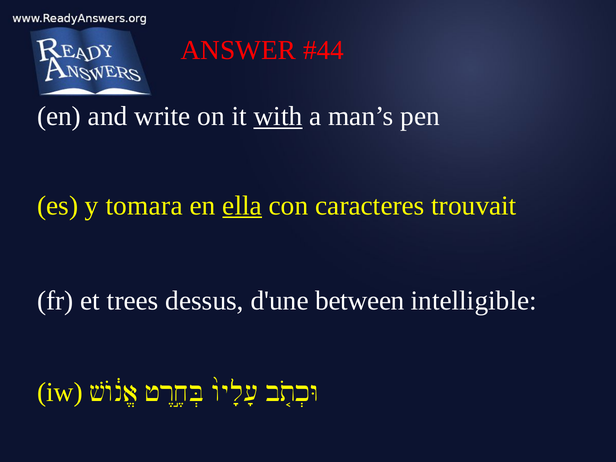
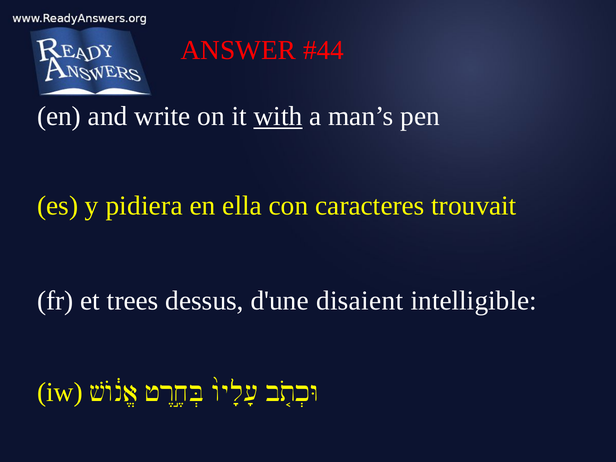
tomara: tomara -> pidiera (144, 206)
ella underline: present -> none (242, 206)
between: between -> disaient (360, 301)
